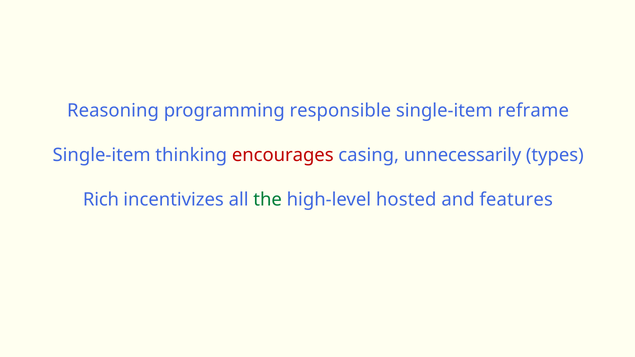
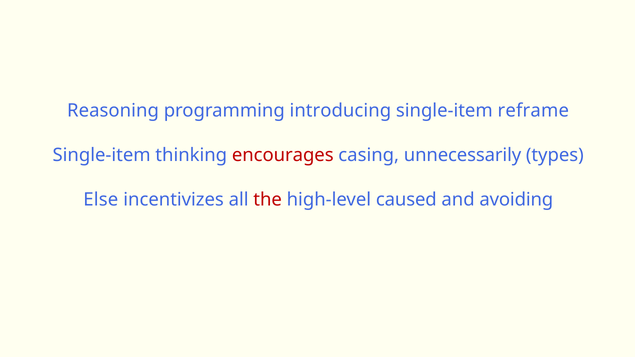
responsible: responsible -> introducing (340, 111)
Rich: Rich -> Else (101, 200)
the colour: green -> red (268, 200)
hosted: hosted -> caused (406, 200)
features: features -> avoiding (516, 200)
